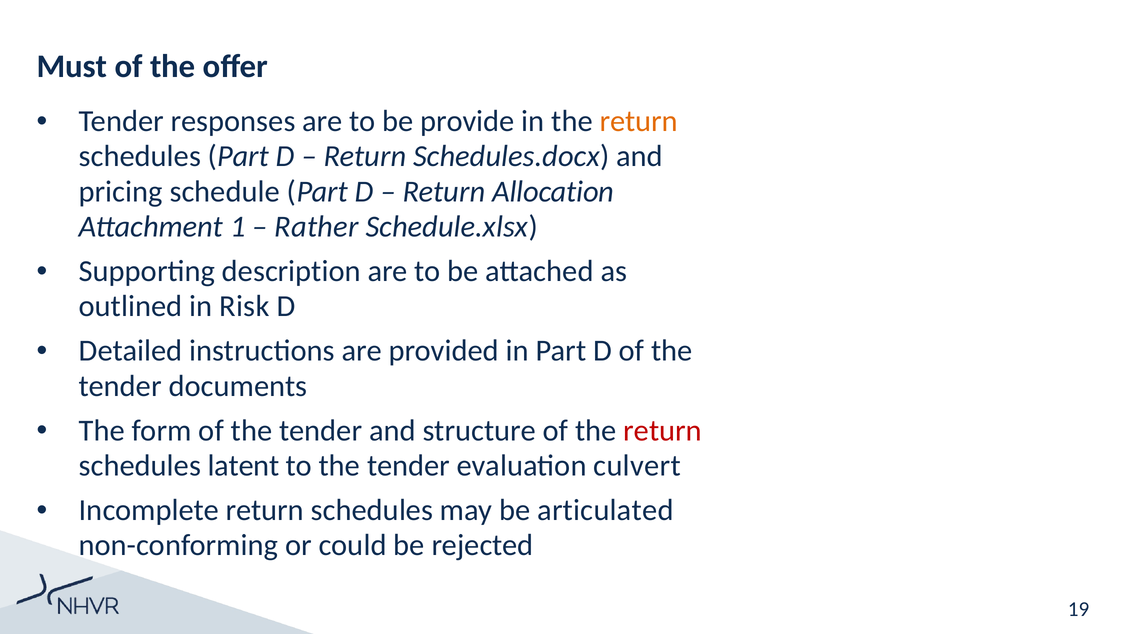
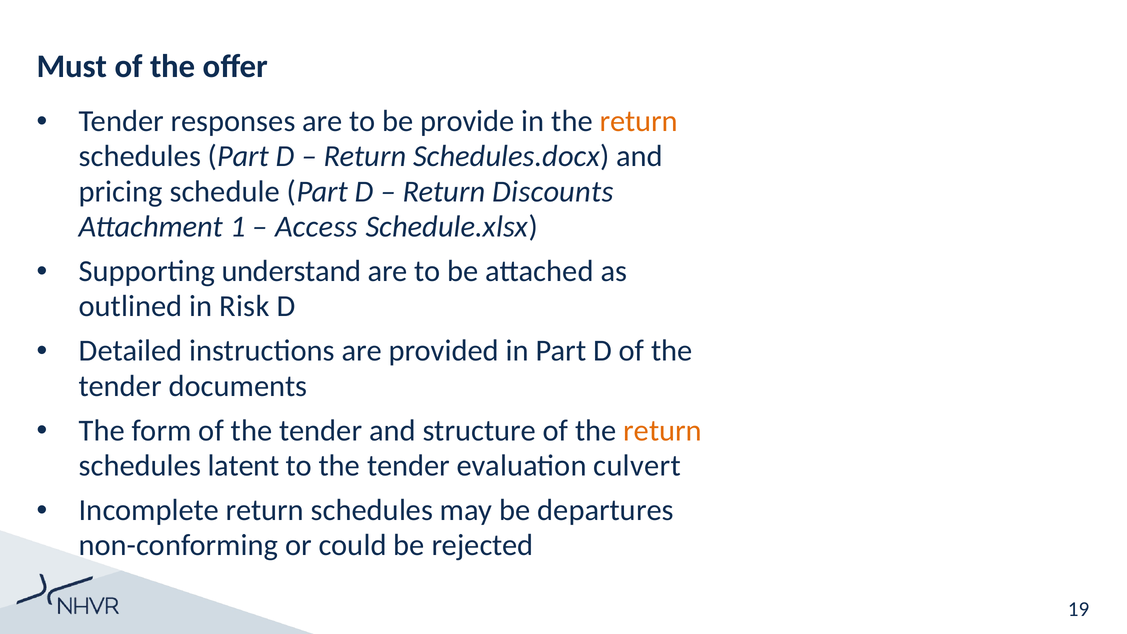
Allocation: Allocation -> Discounts (553, 191)
Rather: Rather -> Access (316, 227)
description: description -> understand (291, 271)
return colour: red -> orange (663, 430)
articulated: articulated -> departures (606, 510)
